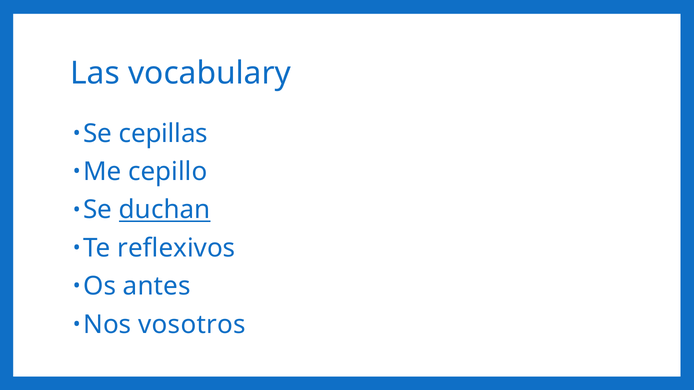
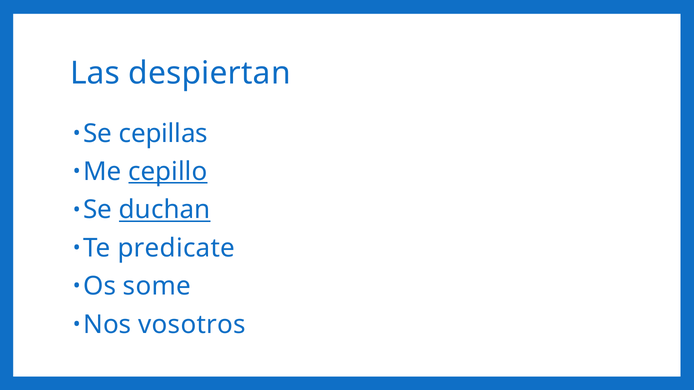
vocabulary: vocabulary -> despiertan (209, 73)
cepillo underline: none -> present (168, 172)
reflexivos: reflexivos -> predicate (176, 248)
antes: antes -> some (157, 287)
